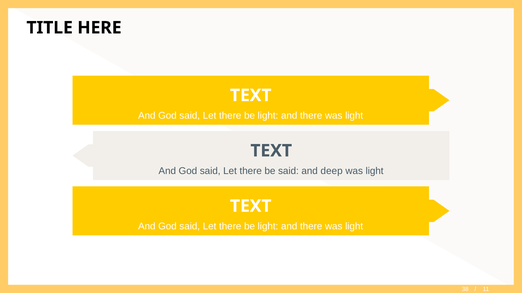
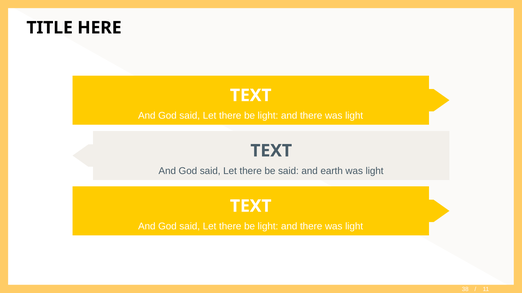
deep: deep -> earth (332, 171)
